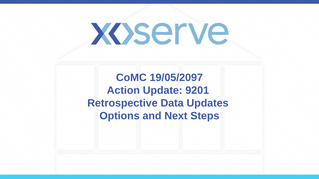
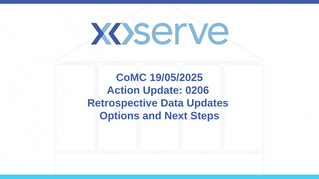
19/05/2097: 19/05/2097 -> 19/05/2025 (176, 78)
9201: 9201 -> 0206 (197, 91)
